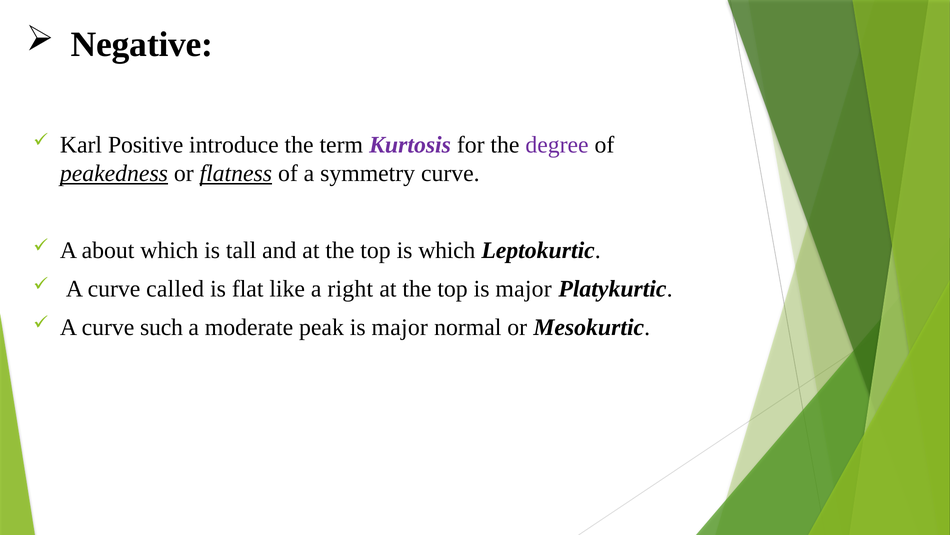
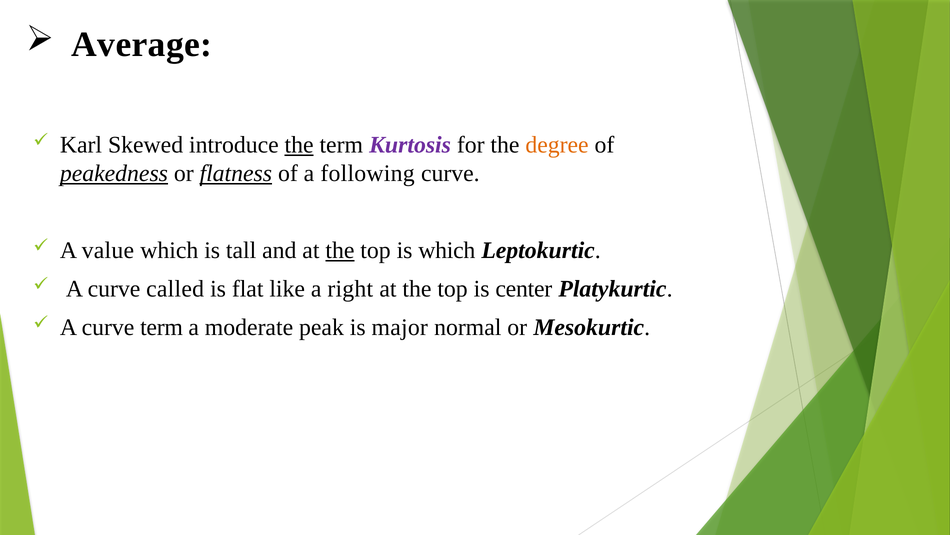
Negative: Negative -> Average (142, 44)
Positive: Positive -> Skewed (146, 145)
the underline: none -> present (299, 145)
degree colour: purple -> orange (557, 145)
symmetry: symmetry -> following (368, 173)
about: about -> value (108, 250)
the underline: none -> present (340, 250)
top is major: major -> center (524, 289)
curve such: such -> term (162, 327)
